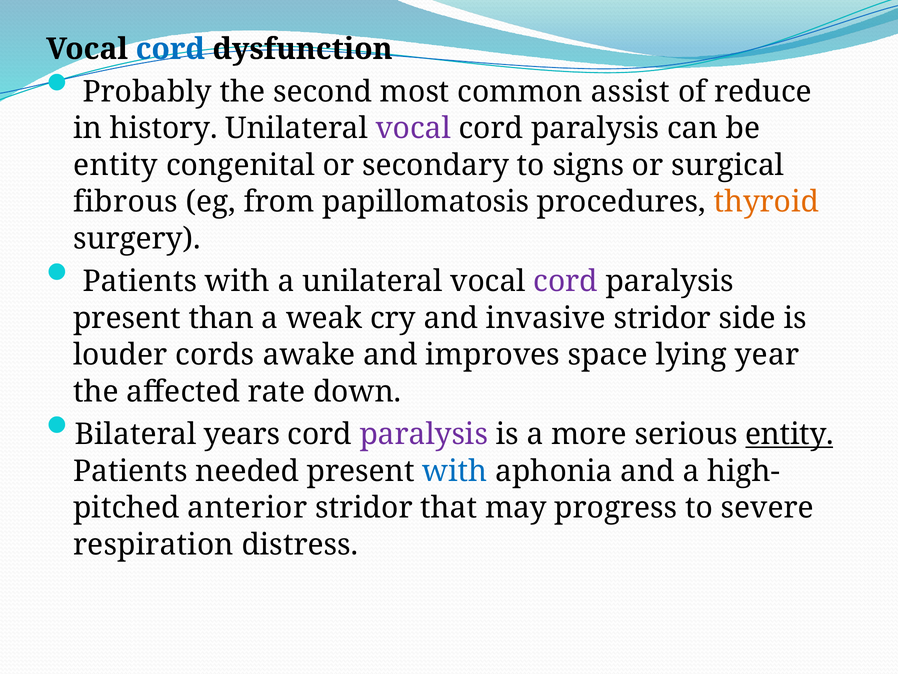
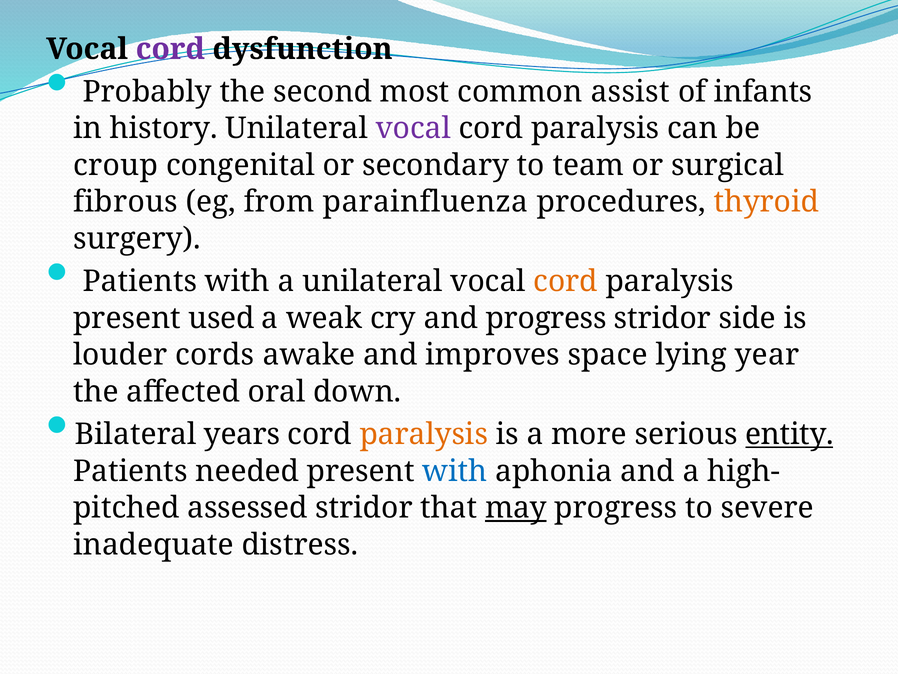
cord colour: blue -> purple (170, 49)
reduce: reduce -> infants (763, 92)
entity: entity -> croup (116, 165)
signs: signs -> team (588, 165)
papillomatosis: papillomatosis -> parainfluenza (426, 202)
cord colour: purple -> orange (566, 281)
than: than -> used (221, 318)
and invasive: invasive -> progress (546, 318)
rate: rate -> oral (277, 392)
paralysis colour: purple -> orange (424, 434)
anterior: anterior -> assessed (248, 508)
may underline: none -> present (516, 508)
respiration: respiration -> inadequate (154, 544)
